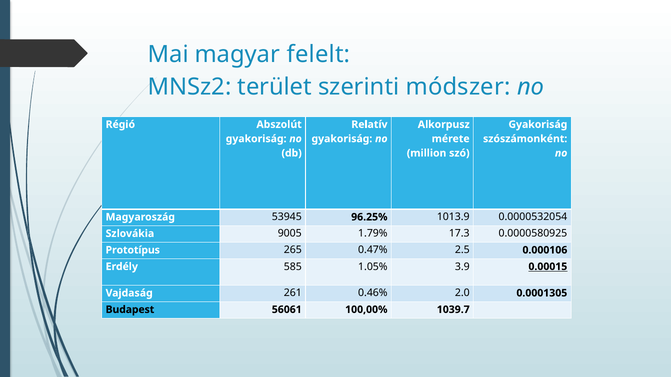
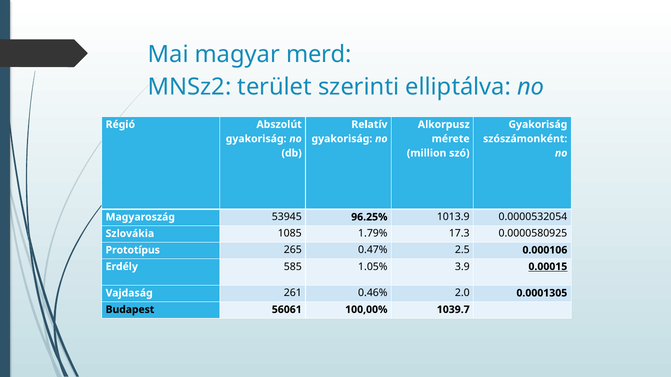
felelt: felelt -> merd (319, 54)
módszer: módszer -> elliptálva (458, 87)
9005: 9005 -> 1085 (290, 234)
